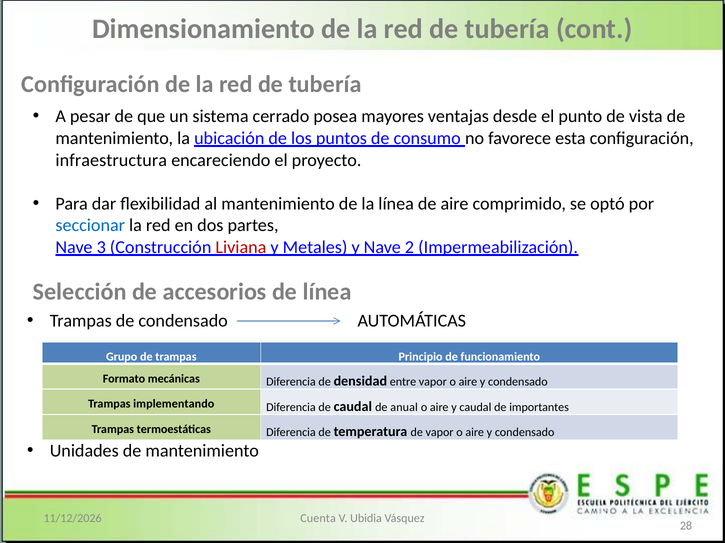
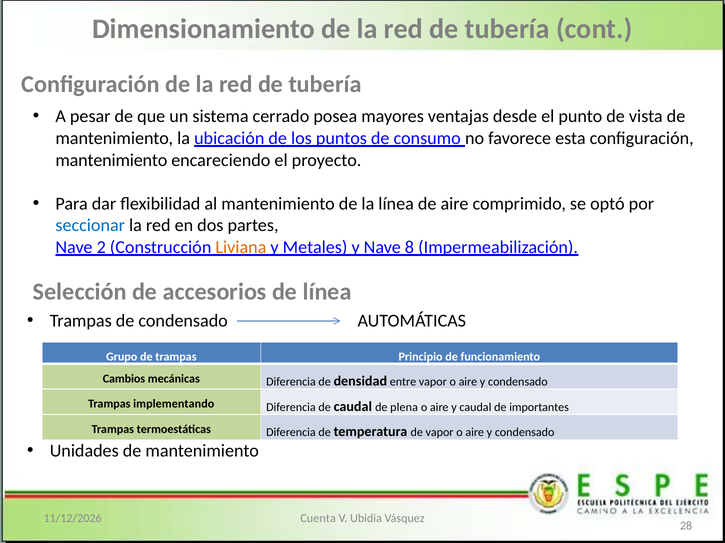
infraestructura: infraestructura -> mantenimiento (111, 160)
3: 3 -> 2 (101, 247)
Liviana colour: red -> orange (241, 247)
2: 2 -> 8 (409, 247)
Formato: Formato -> Cambios (124, 379)
anual: anual -> plena (404, 408)
